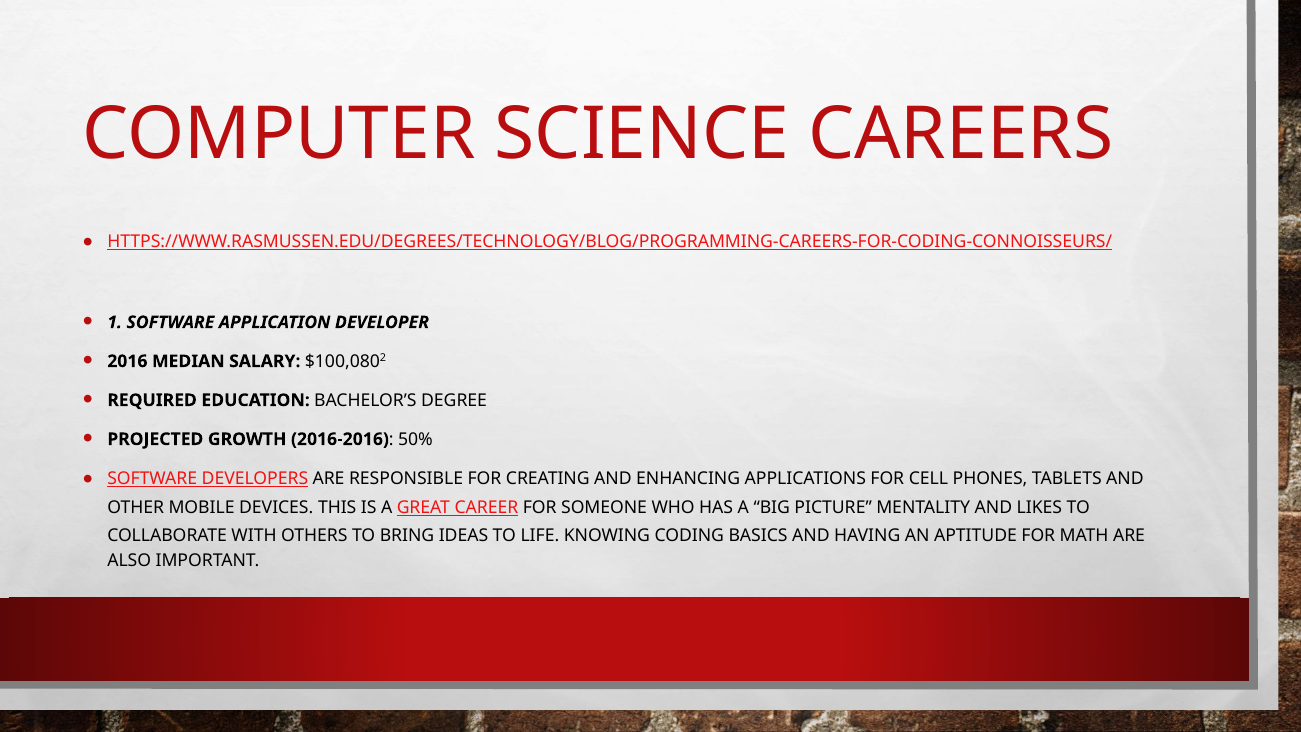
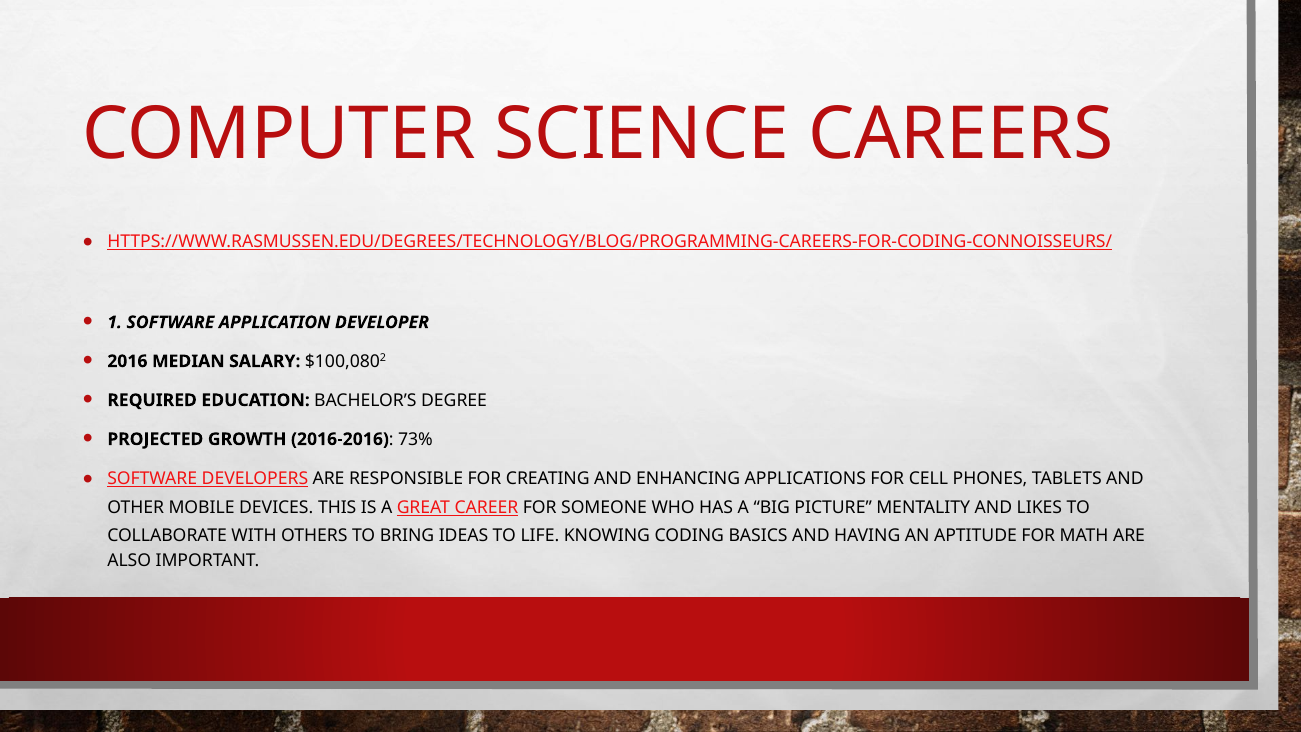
50%: 50% -> 73% (415, 439)
